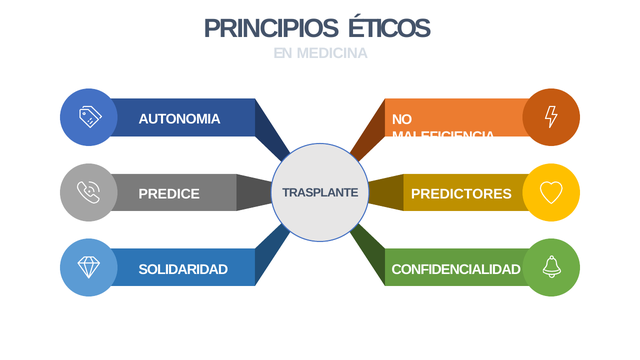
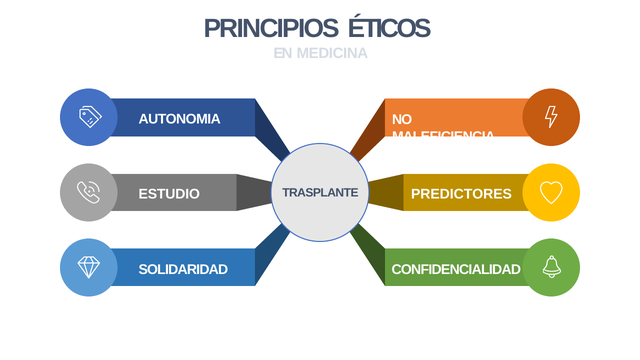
PREDICE: PREDICE -> ESTUDIO (169, 194)
